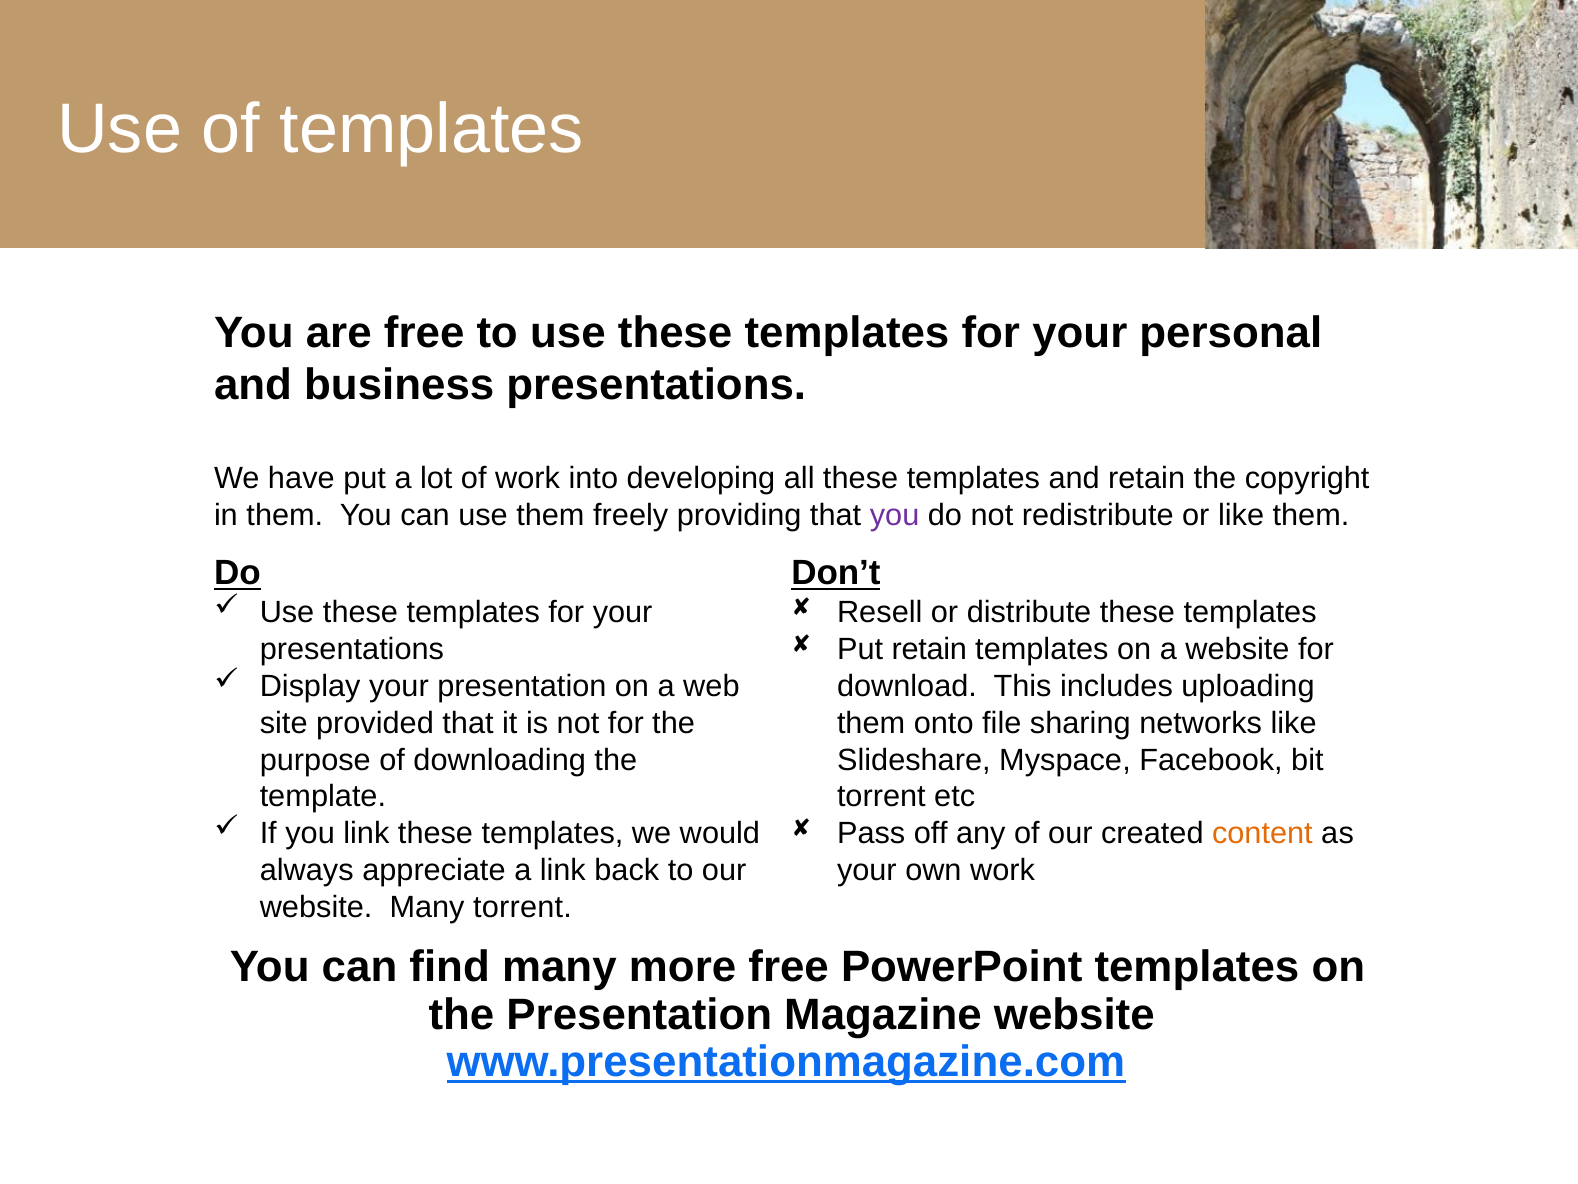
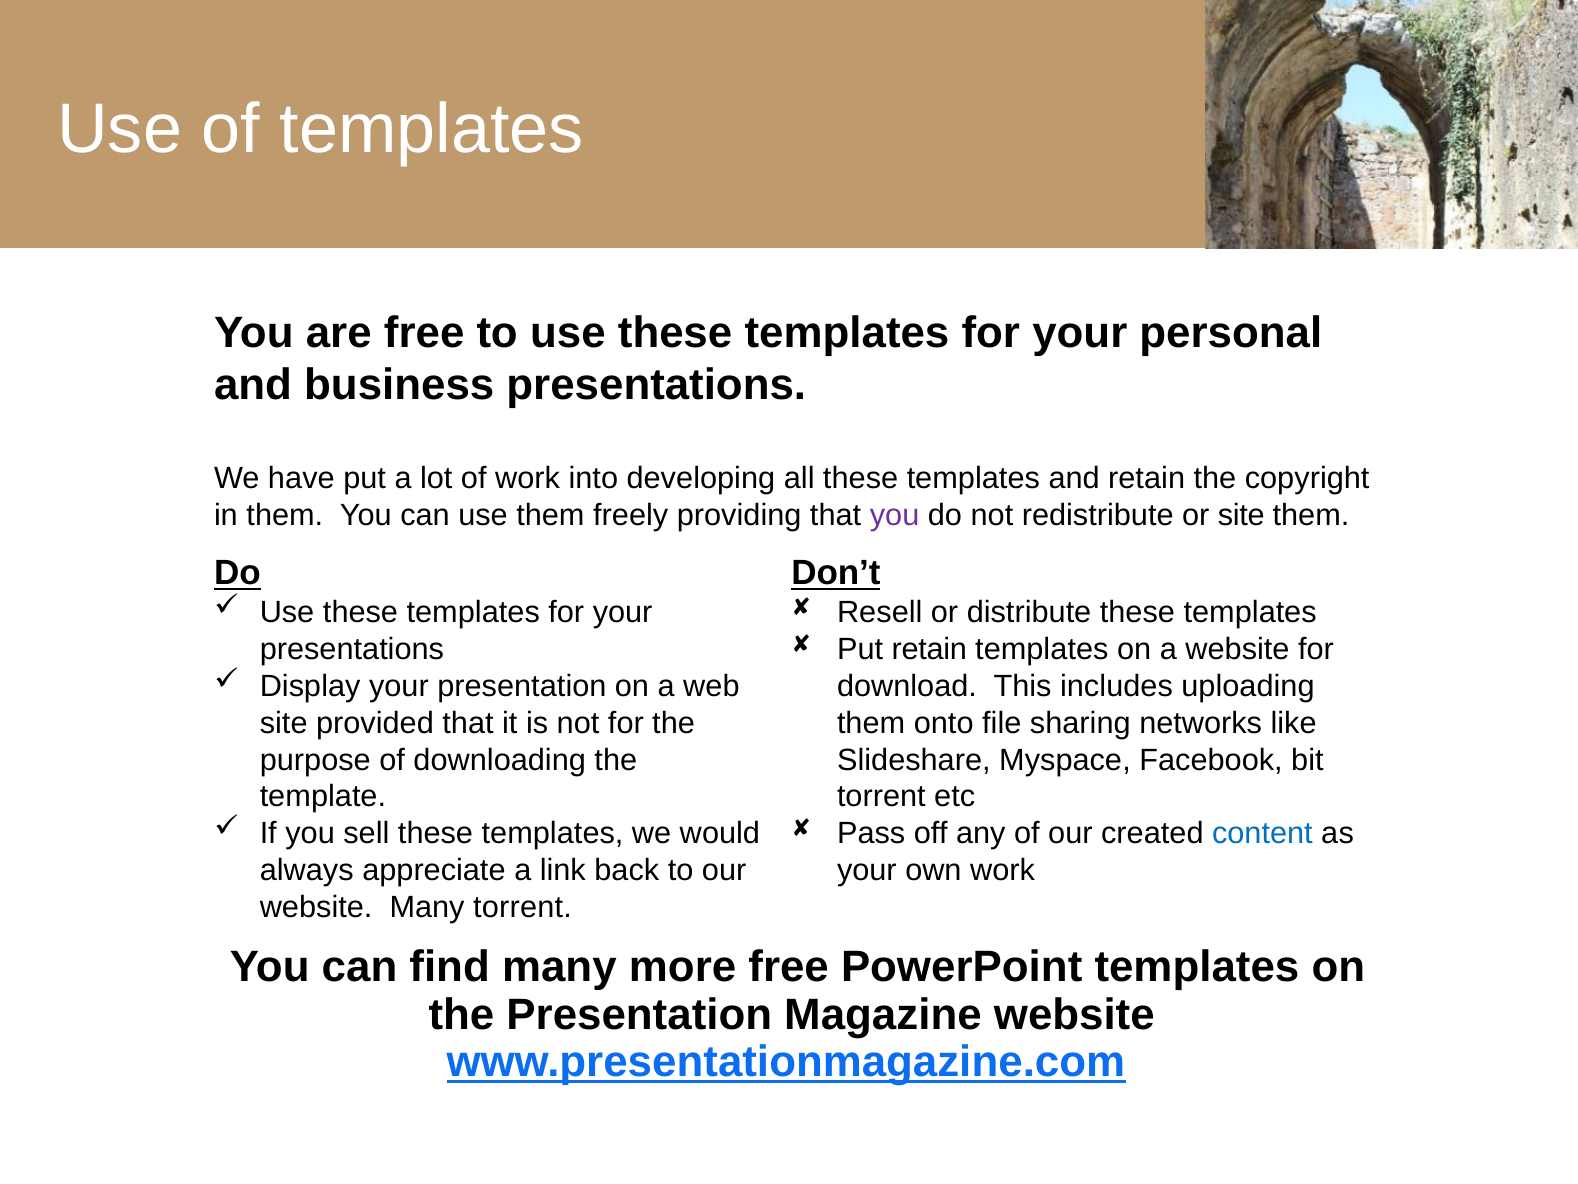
or like: like -> site (1241, 515)
you link: link -> sell (366, 833)
content colour: orange -> blue (1262, 833)
